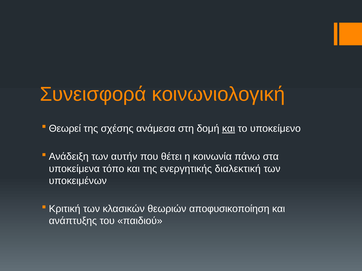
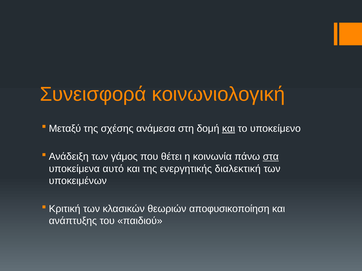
Θεωρεί: Θεωρεί -> Μεταξύ (65, 129)
αυτήν: αυτήν -> γάμος (124, 157)
στα underline: none -> present (271, 157)
τόπο: τόπο -> αυτό (113, 169)
